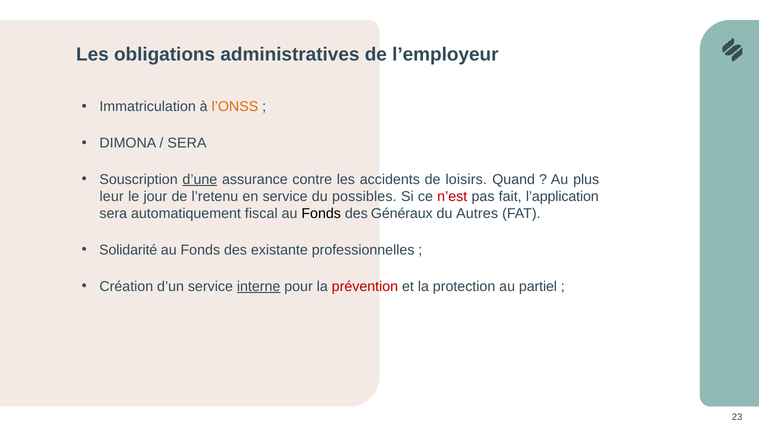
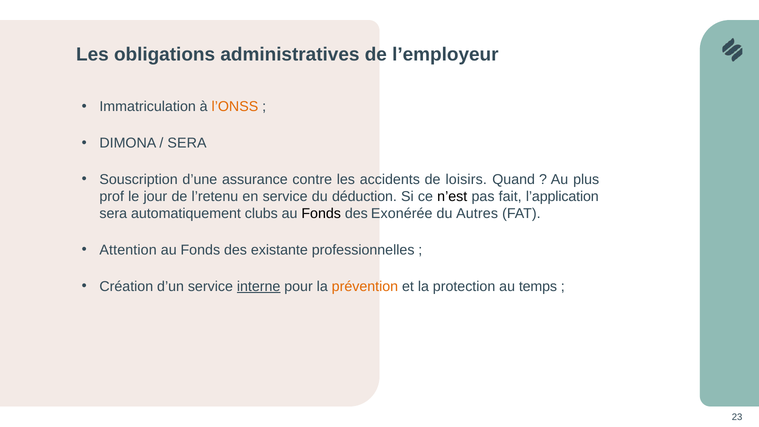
d’une underline: present -> none (200, 179)
leur: leur -> prof (112, 197)
possibles: possibles -> déduction (364, 197)
n’est colour: red -> black (452, 197)
fiscal: fiscal -> clubs (261, 214)
Généraux: Généraux -> Exonérée (402, 214)
Solidarité: Solidarité -> Attention (128, 250)
prévention colour: red -> orange (365, 286)
partiel: partiel -> temps (538, 286)
